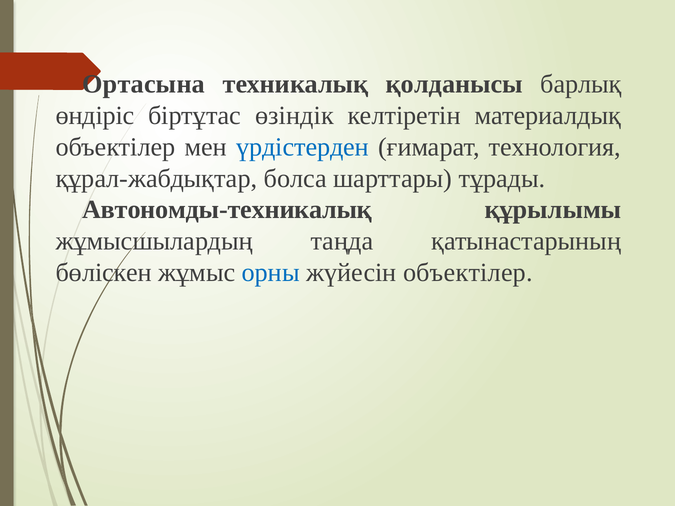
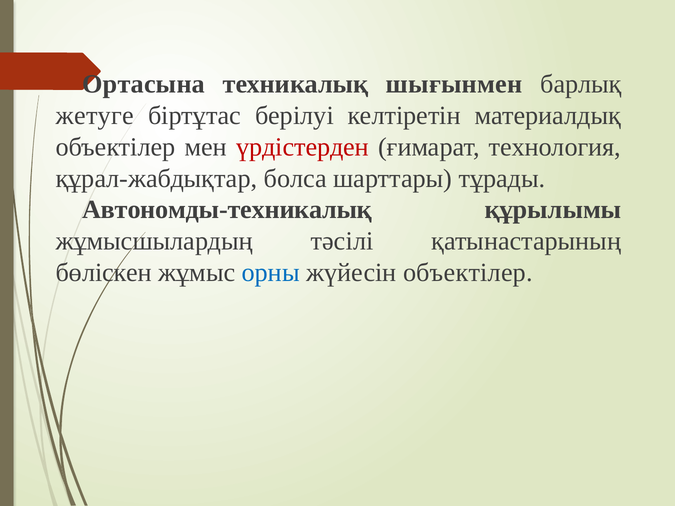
қолданысы: қолданысы -> шығынмен (454, 84)
өндіріс: өндіріс -> жетуге (95, 116)
өзіндік: өзіндік -> берілуі (294, 116)
үрдістерден colour: blue -> red (303, 147)
таңда: таңда -> тәсілі (342, 241)
